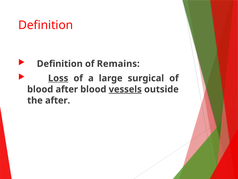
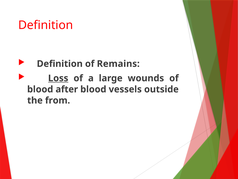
surgical: surgical -> wounds (146, 78)
vessels underline: present -> none (125, 89)
the after: after -> from (58, 100)
